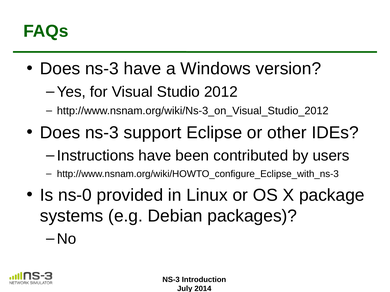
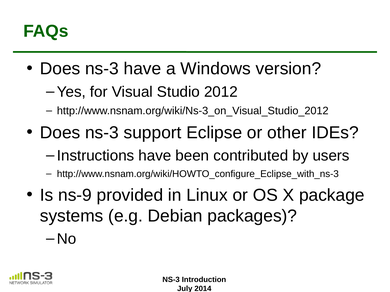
ns-0: ns-0 -> ns-9 (75, 195)
